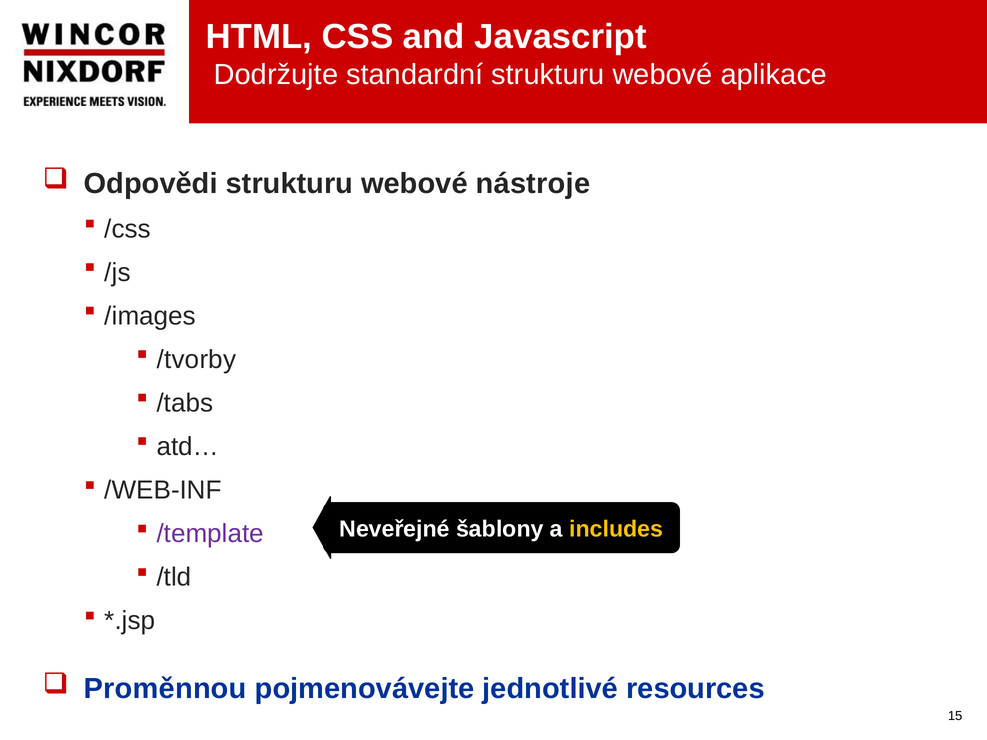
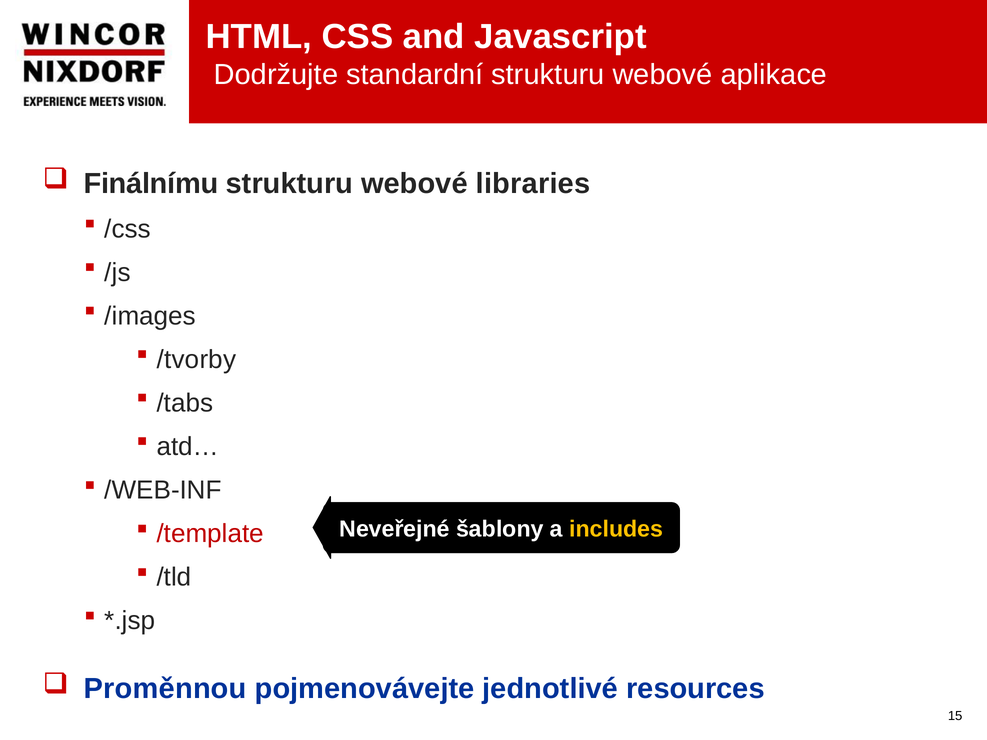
Odpovědi: Odpovědi -> Finálnímu (151, 184)
nástroje: nástroje -> libraries (533, 184)
/template colour: purple -> red (210, 534)
